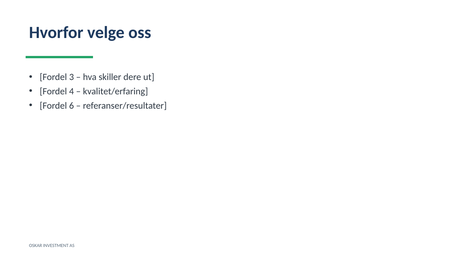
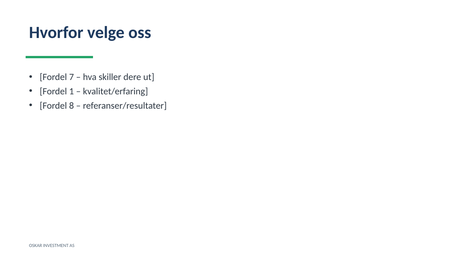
3: 3 -> 7 (72, 77)
4: 4 -> 1 (72, 91)
6: 6 -> 8 (72, 106)
